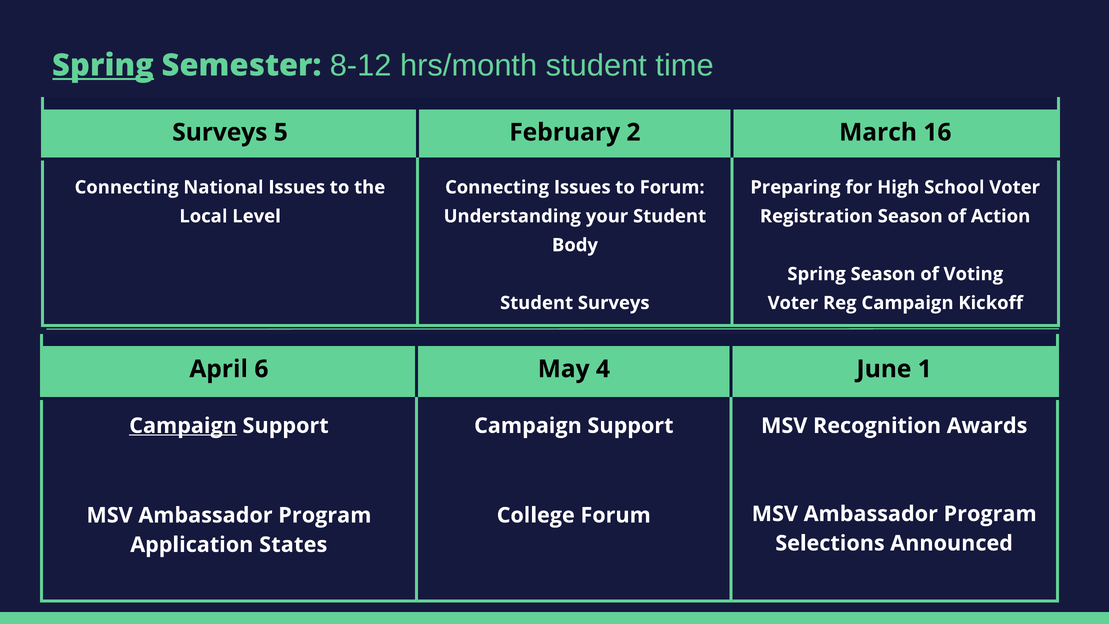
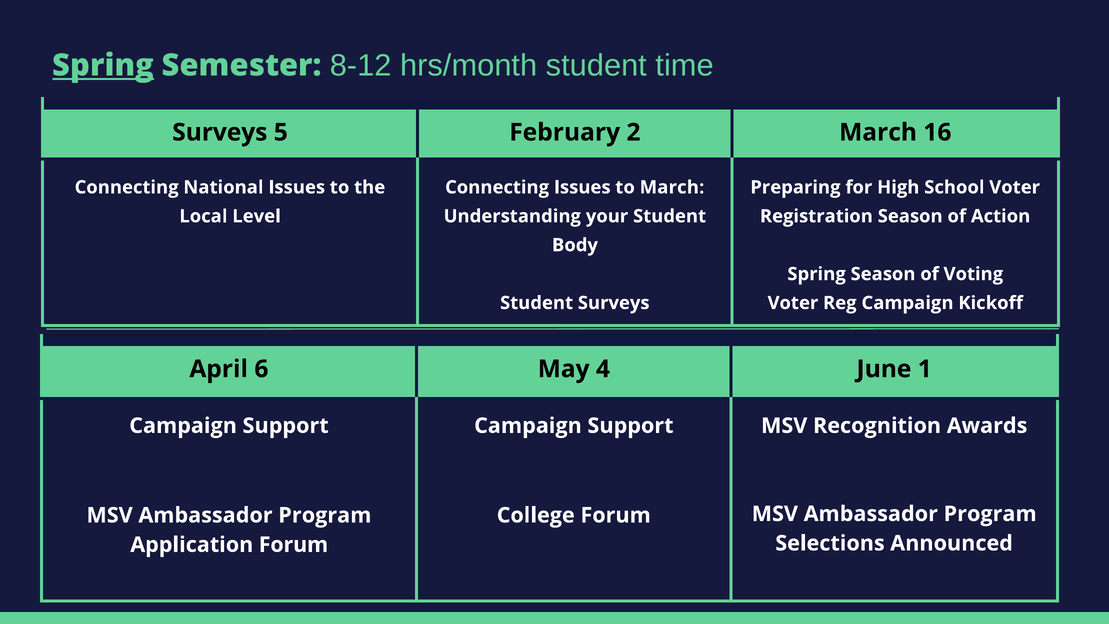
to Forum: Forum -> March (672, 187)
Campaign underline: present -> none (183, 426)
Application States: States -> Forum (293, 545)
